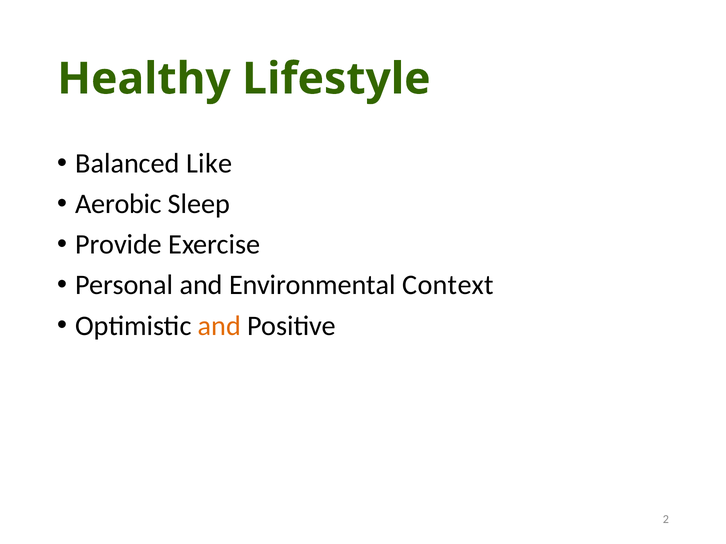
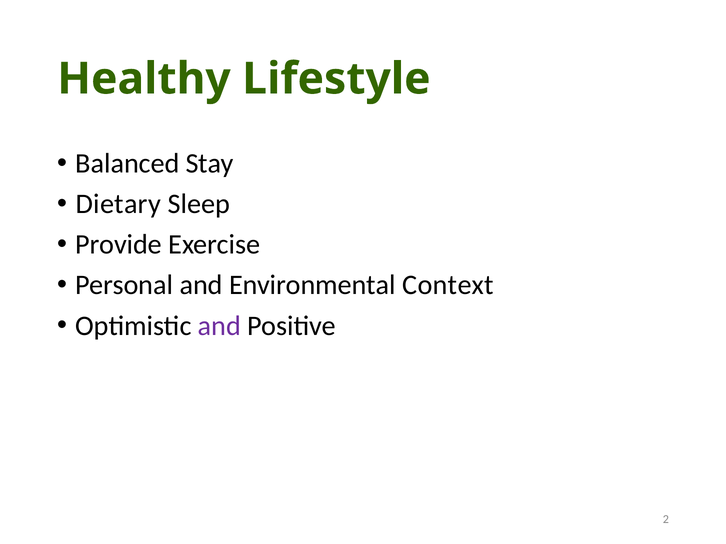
Like: Like -> Stay (210, 164)
Aerobic: Aerobic -> Dietary (118, 204)
and colour: orange -> purple (220, 326)
